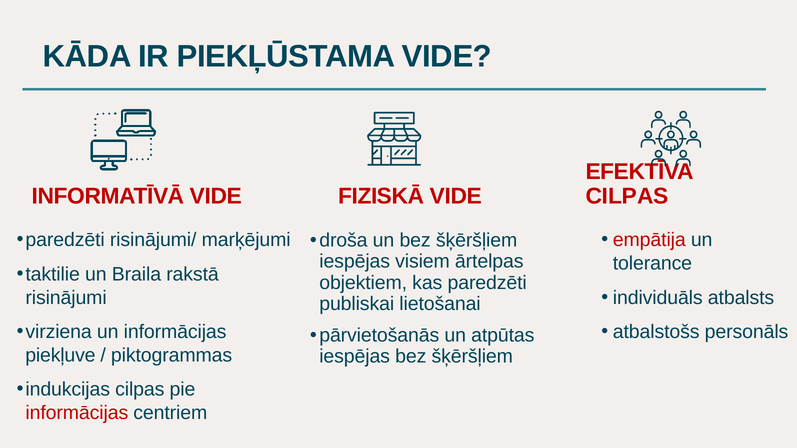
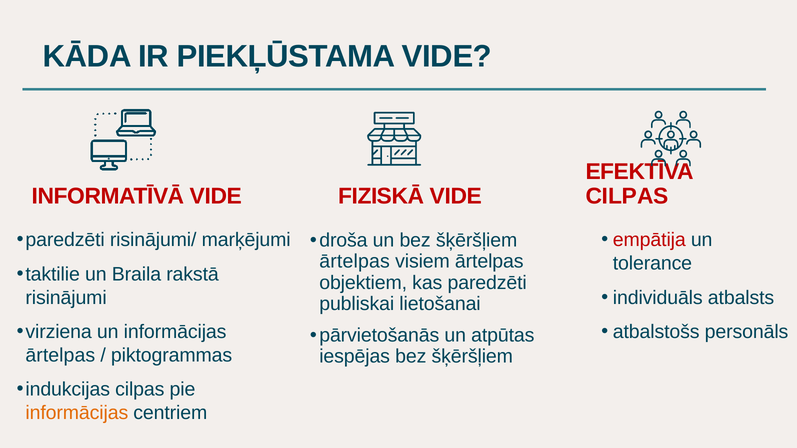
iespējas: iespējas -> ārtelpas (355, 262)
piekļuve: piekļuve -> ārtelpas (60, 356)
informācijas colour: red -> orange (77, 413)
